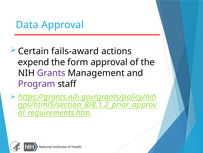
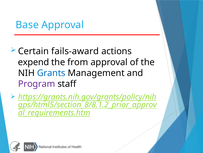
Data: Data -> Base (27, 25)
form: form -> from (78, 62)
Grants colour: purple -> blue (51, 73)
